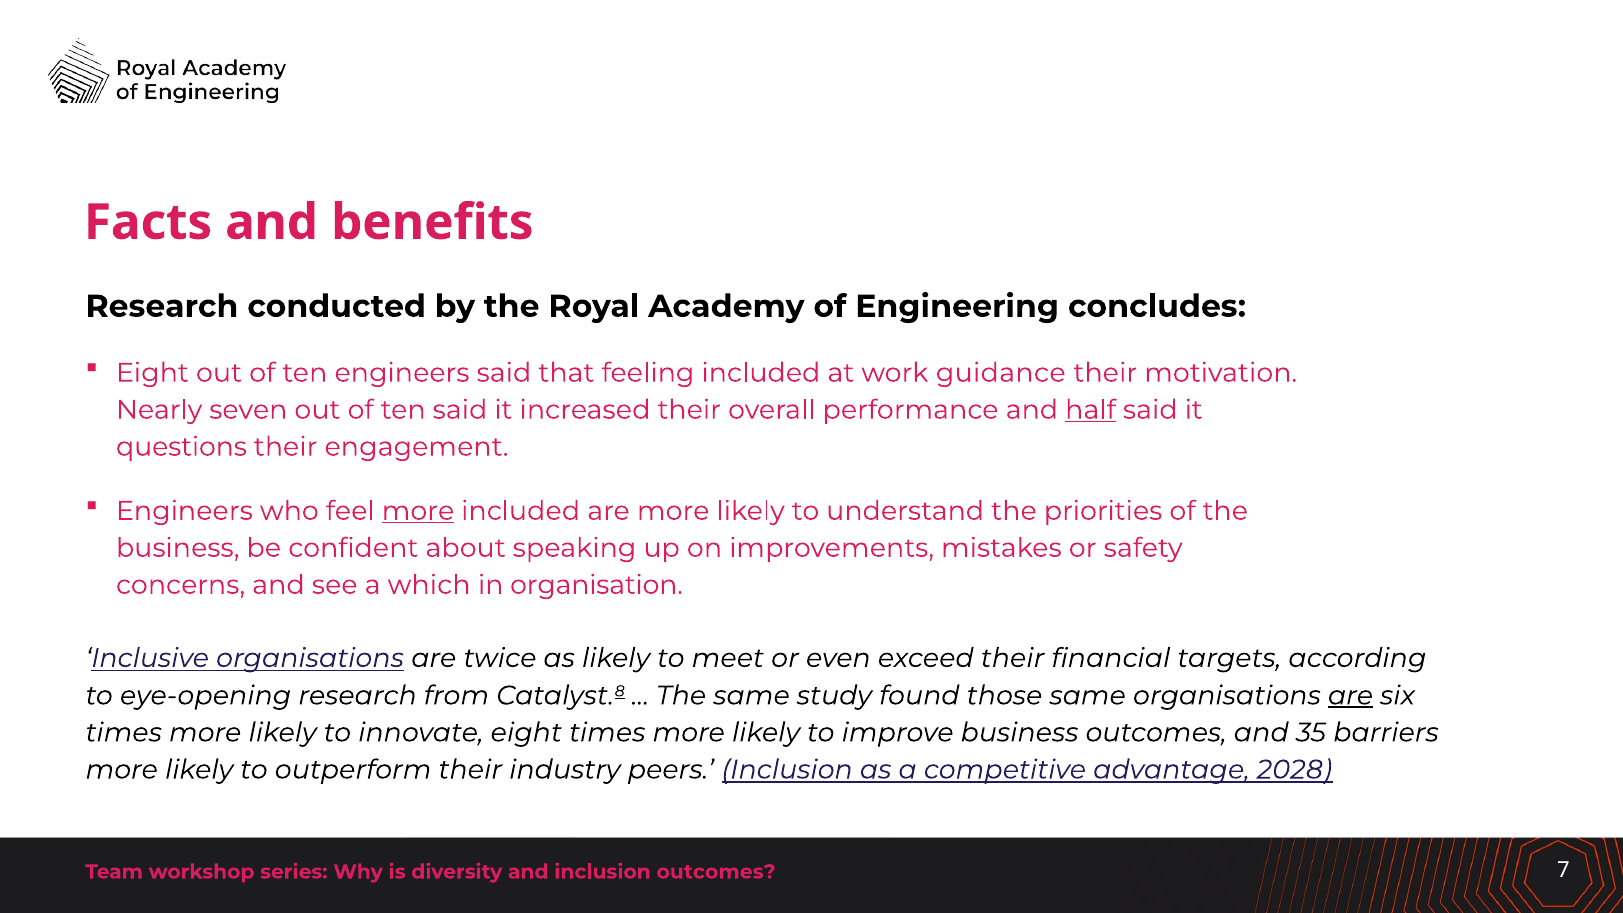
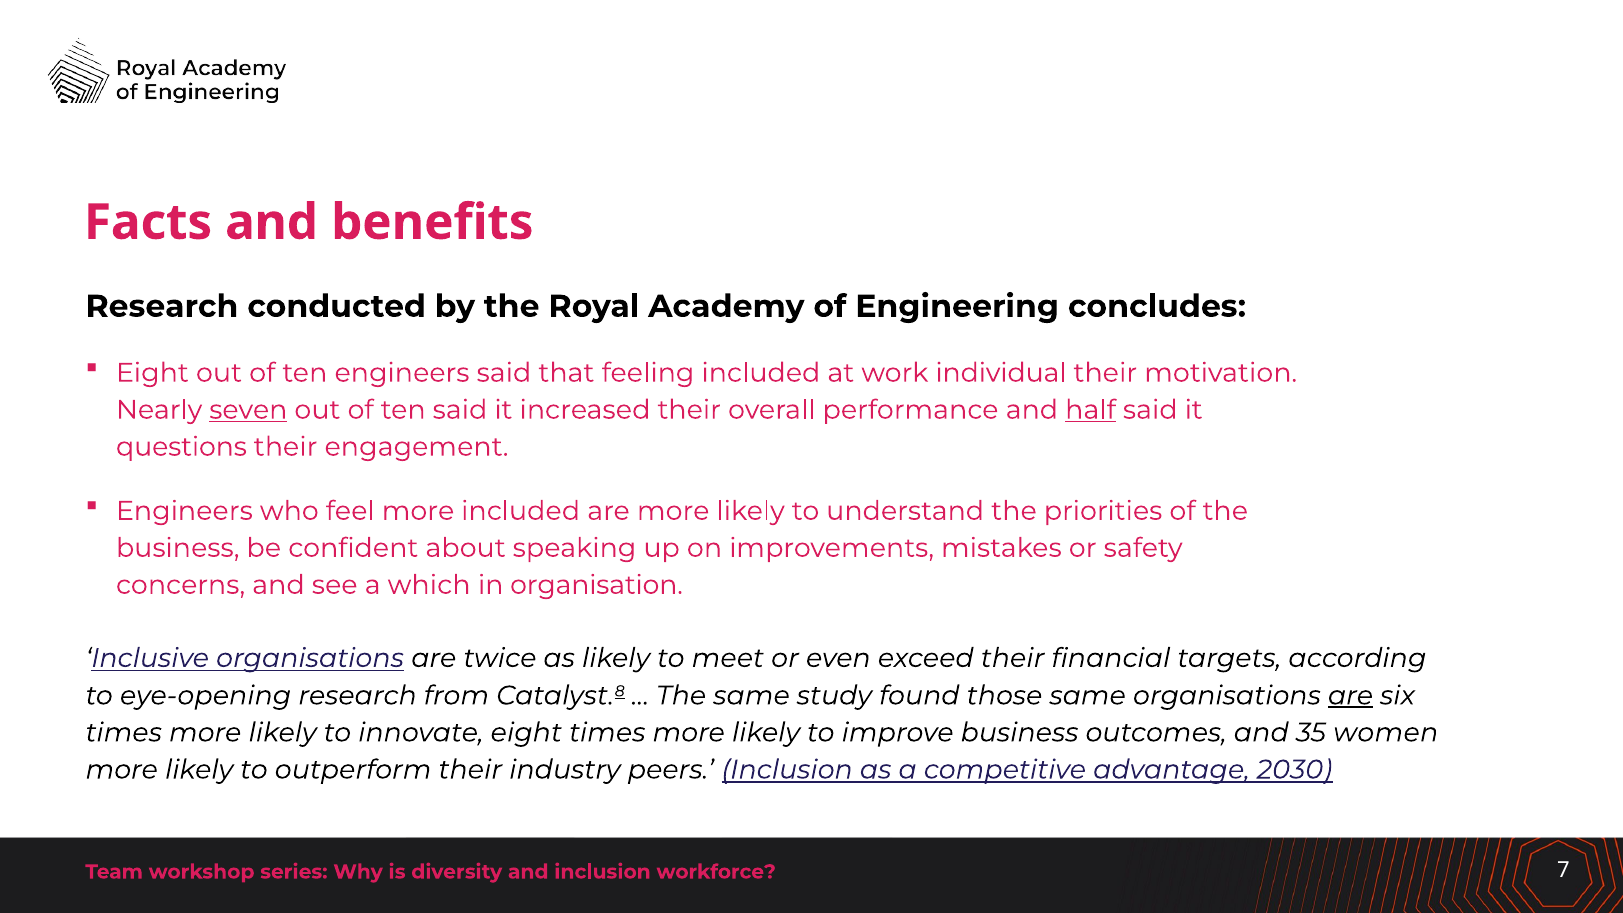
guidance: guidance -> individual (1001, 373)
seven underline: none -> present (248, 410)
more underline: present -> none (418, 511)
barriers: barriers -> women (1386, 733)
2028: 2028 -> 2030 (1294, 770)
inclusion outcomes: outcomes -> workforce (716, 872)
